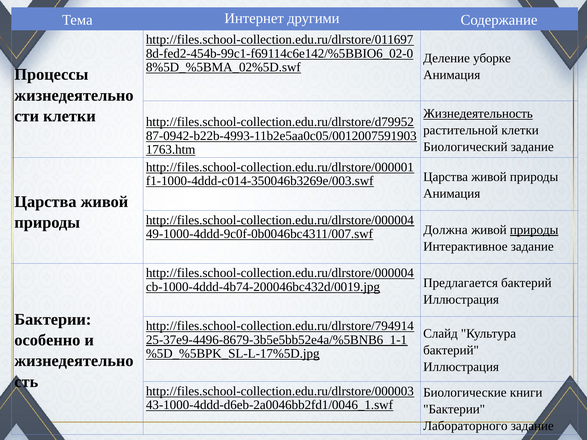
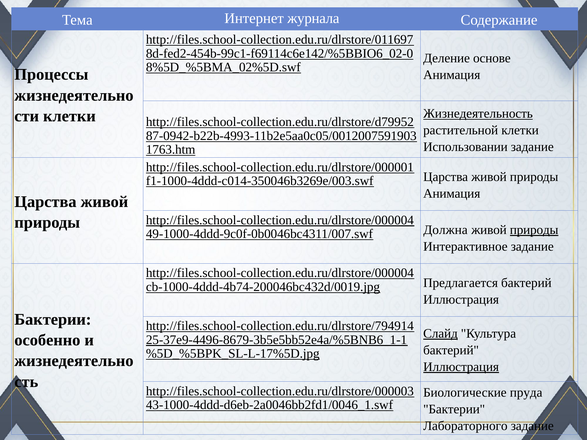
другими: другими -> журнала (313, 18)
уборке: уборке -> основе (492, 58)
Биологический: Биологический -> Использовании (465, 147)
Слайд underline: none -> present (440, 334)
Иллюстрация underline: none -> present (461, 367)
книги: книги -> пруда (526, 393)
